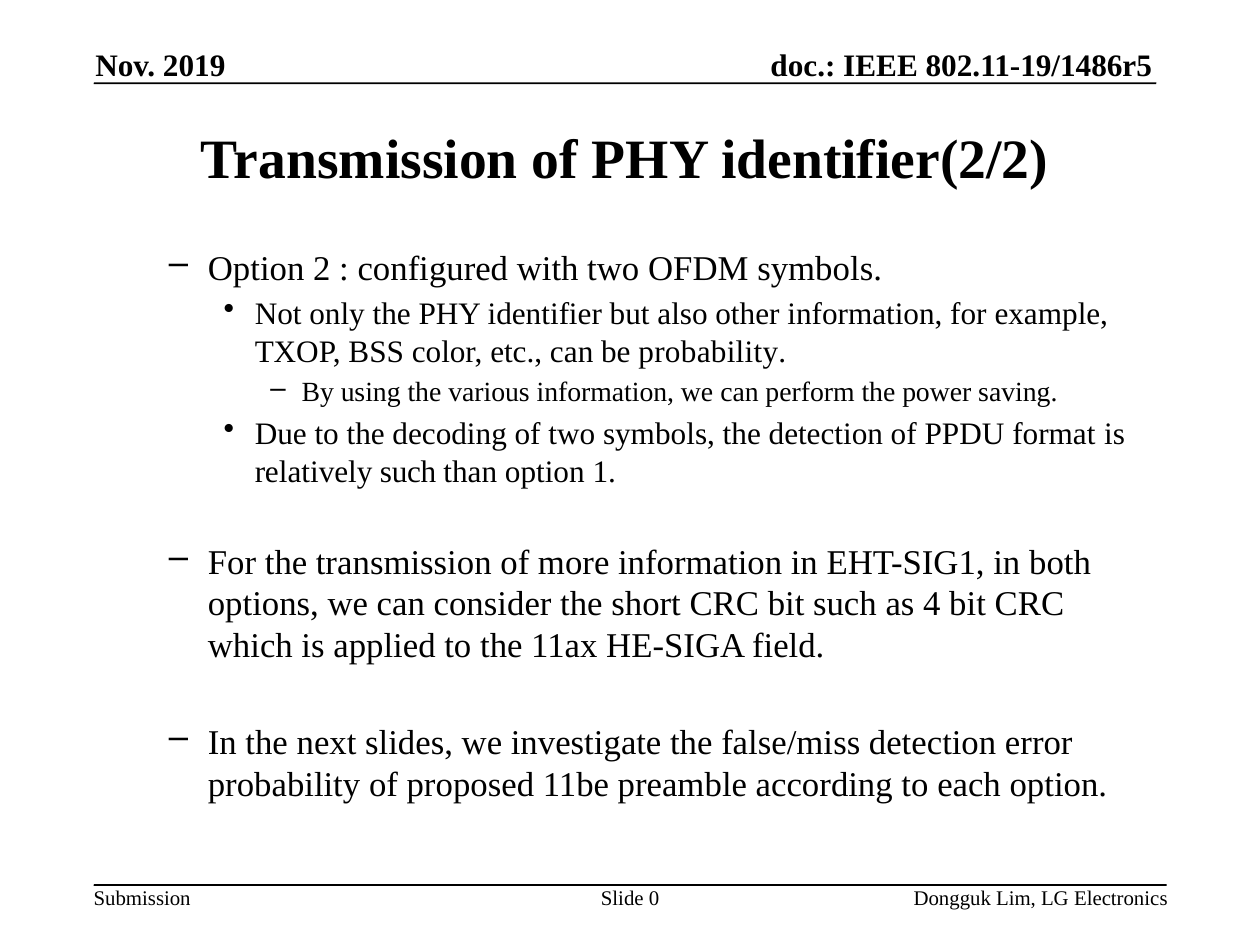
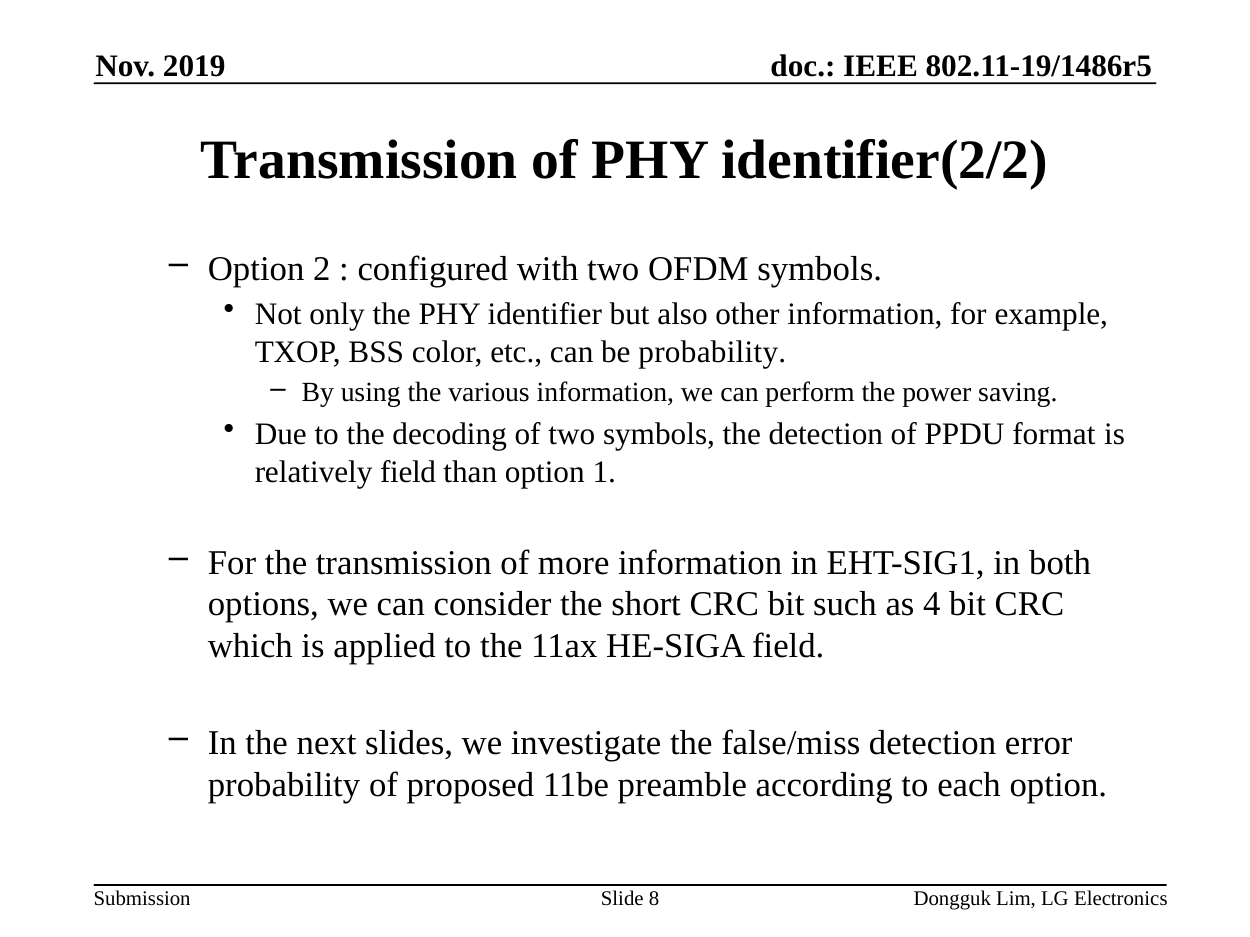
relatively such: such -> field (408, 472)
0: 0 -> 8 (654, 899)
